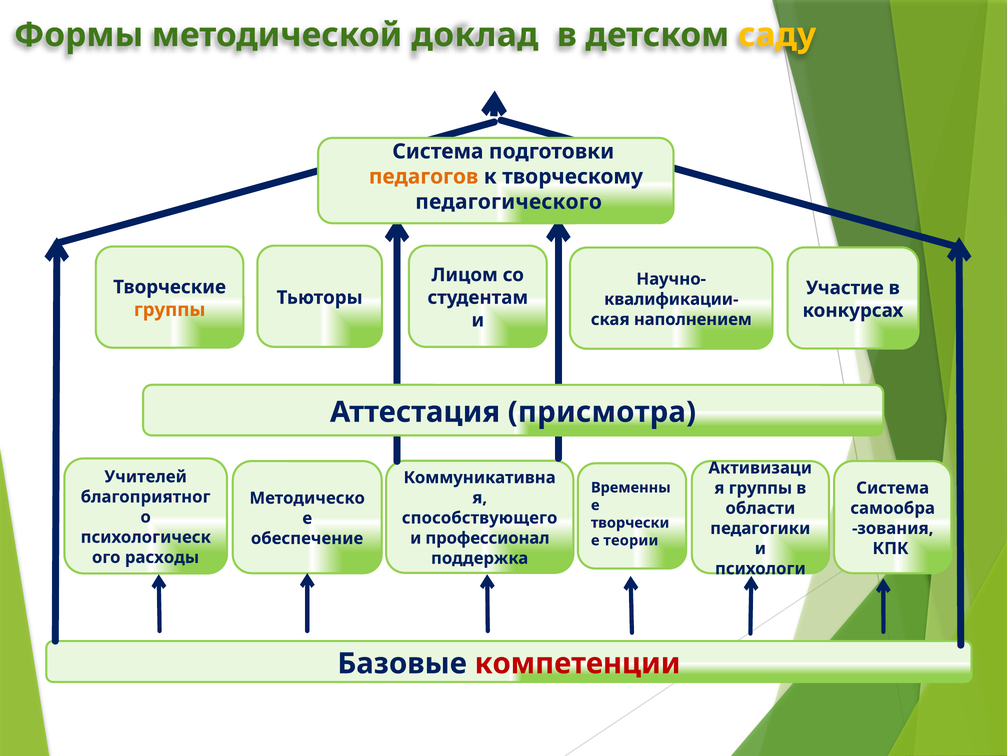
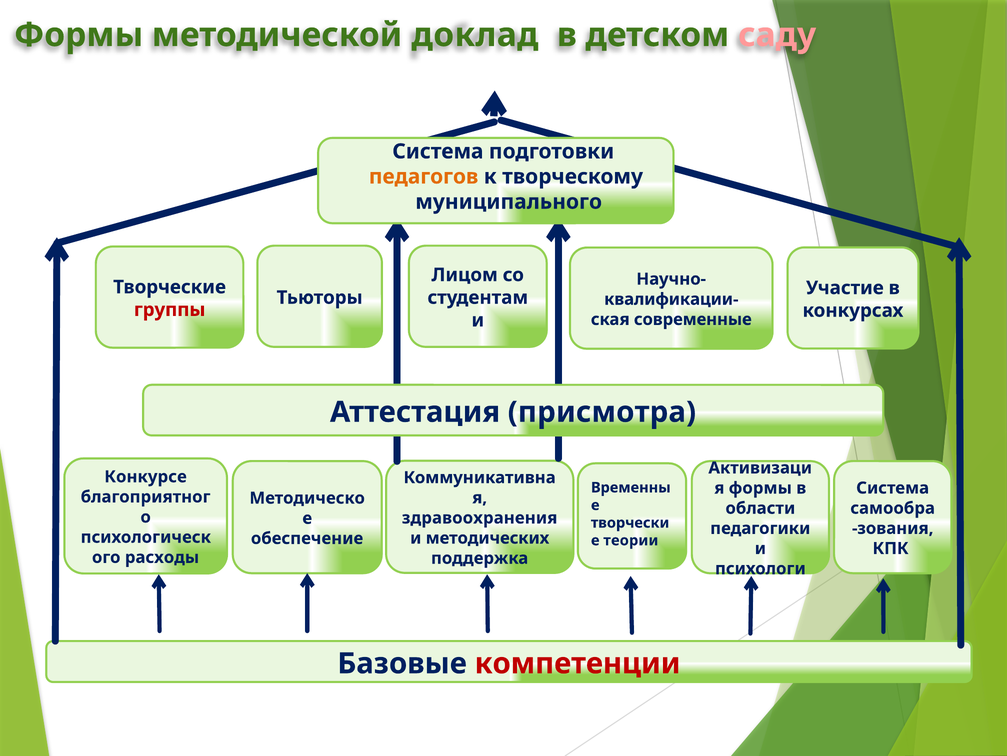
саду colour: yellow -> pink (777, 35)
педагогического: педагогического -> муниципального (509, 202)
группы colour: orange -> red (170, 309)
наполнением: наполнением -> современные (693, 319)
Учителей: Учителей -> Конкурсе (146, 476)
группы: группы -> формы (760, 488)
способствующего: способствующего -> здравоохранения (480, 517)
профессионал: профессионал -> методических (487, 538)
